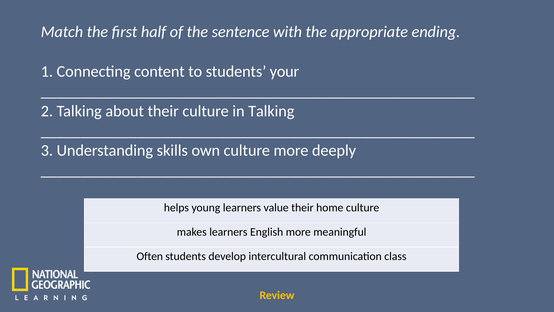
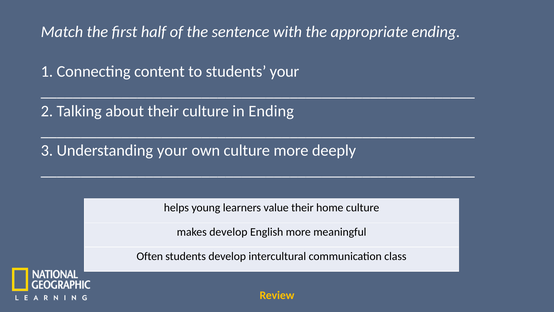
in Talking: Talking -> Ending (271, 111)
Understanding skills: skills -> your (172, 150)
makes learners: learners -> develop (228, 232)
